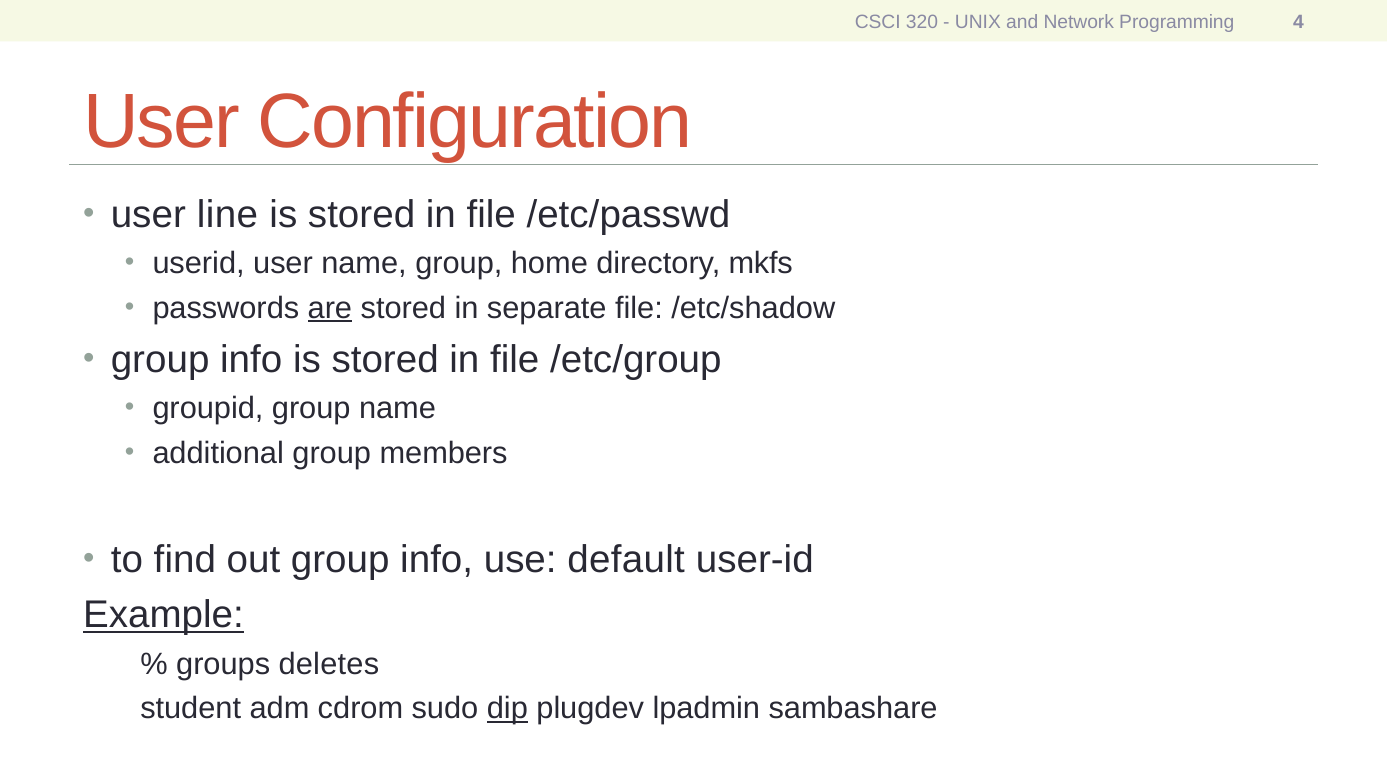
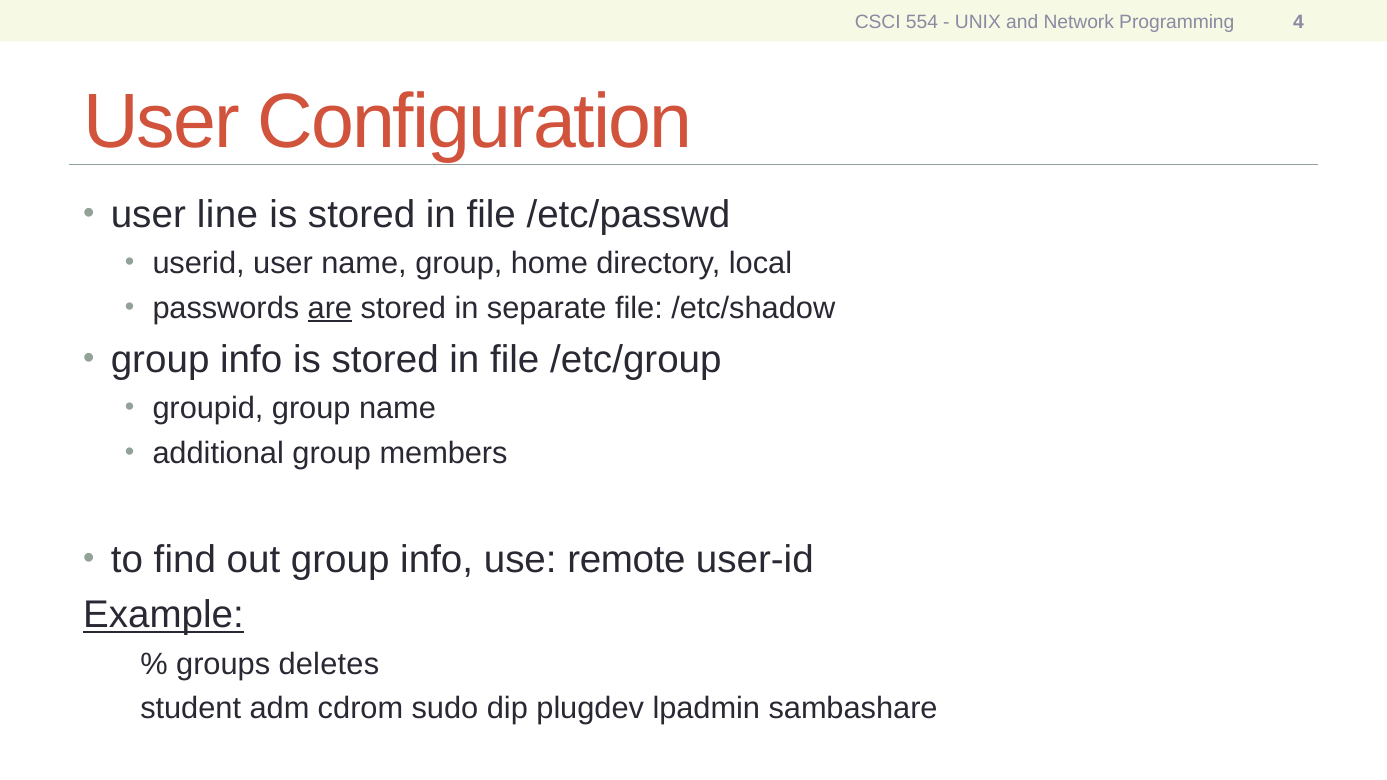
320: 320 -> 554 (922, 22)
mkfs: mkfs -> local (760, 264)
default: default -> remote (626, 560)
dip underline: present -> none (507, 709)
